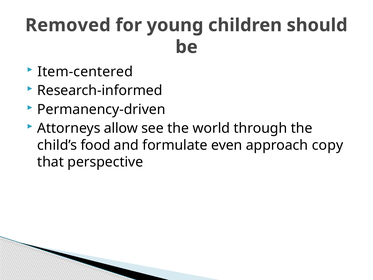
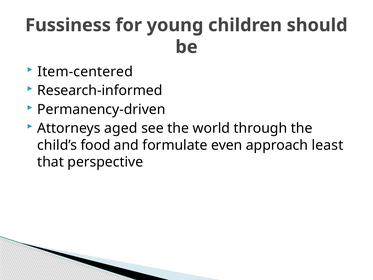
Removed: Removed -> Fussiness (68, 25)
allow: allow -> aged (121, 128)
copy: copy -> least (328, 145)
